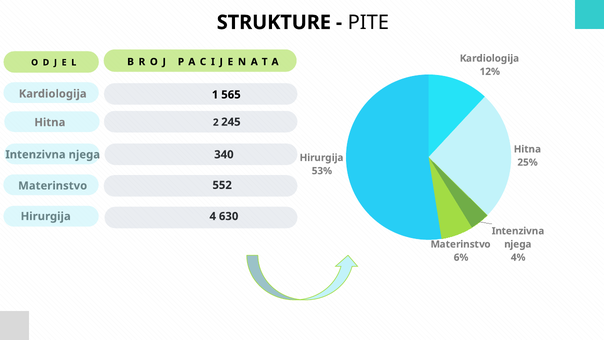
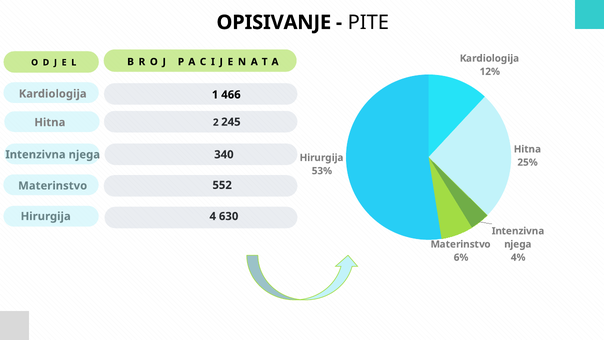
STRUKTURE: STRUKTURE -> OPISIVANJE (274, 22)
565: 565 -> 466 (231, 95)
